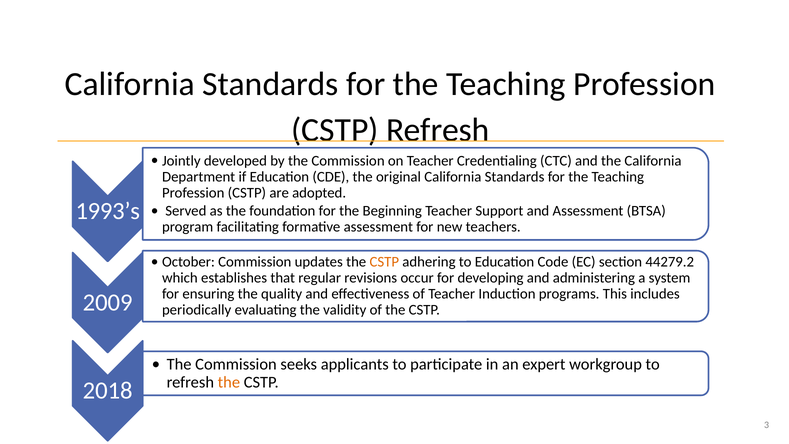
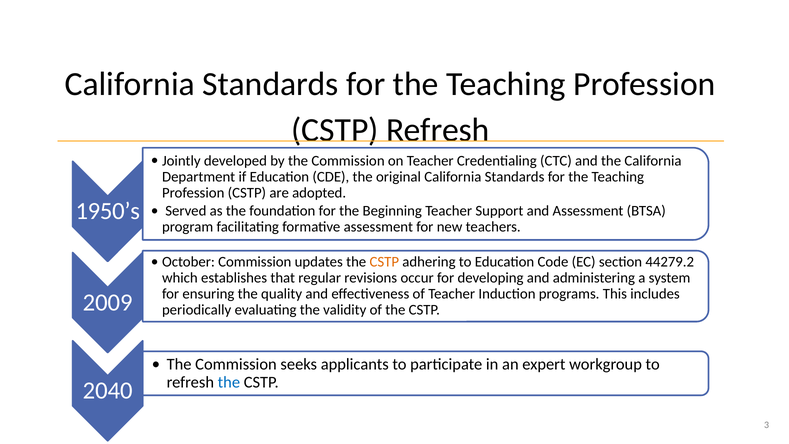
1993’s: 1993’s -> 1950’s (108, 211)
the colour: orange -> blue (229, 382)
2018: 2018 -> 2040 (108, 391)
